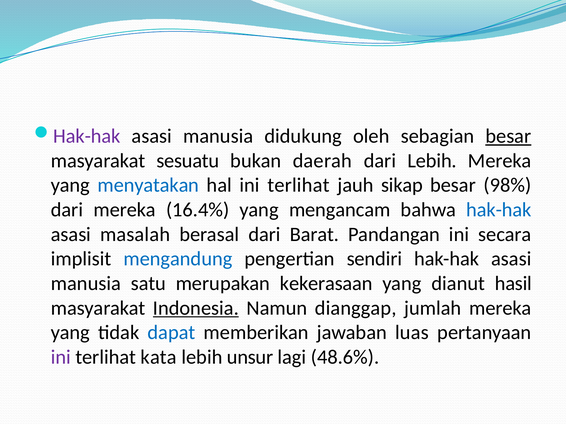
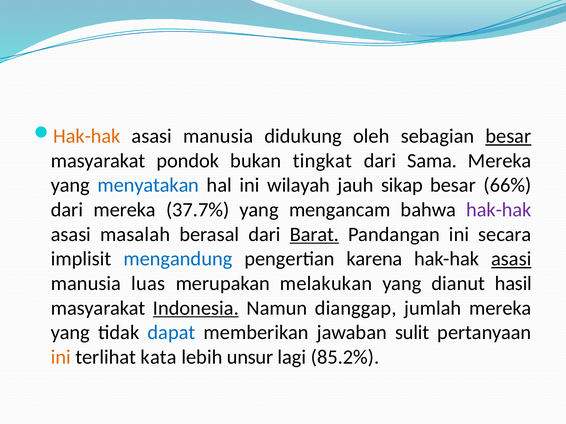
Hak-hak colour: purple -> orange (87, 136)
sesuatu: sesuatu -> pondok (188, 161)
daerah: daerah -> tingkat (322, 161)
dari Lebih: Lebih -> Sama (432, 161)
hal ini terlihat: terlihat -> wilayah (299, 185)
98%: 98% -> 66% (507, 185)
16.4%: 16.4% -> 37.7% (198, 210)
hak-hak colour: blue -> purple (499, 210)
Barat underline: none -> present (314, 235)
sendiri: sendiri -> karena (374, 259)
asasi underline: none -> present (511, 259)
satu: satu -> luas (148, 284)
kekerasaan: kekerasaan -> melakukan (326, 284)
luas: luas -> sulit (412, 333)
ini colour: purple -> orange (61, 358)
48.6%: 48.6% -> 85.2% (345, 358)
